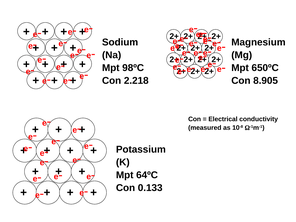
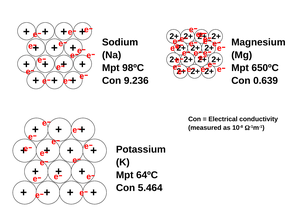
8.905: 8.905 -> 0.639 (266, 81)
2.218: 2.218 -> 9.236 (136, 81)
0.133: 0.133 -> 5.464 (150, 188)
